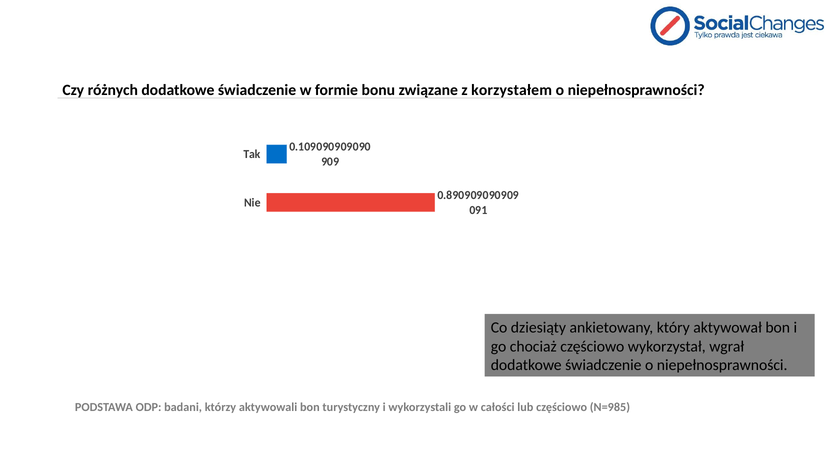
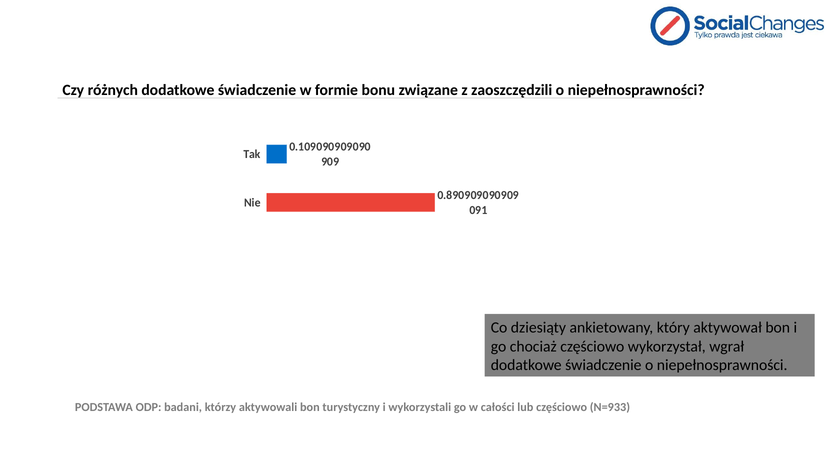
korzystałem: korzystałem -> zaoszczędzili (512, 90)
N=985: N=985 -> N=933 (610, 407)
